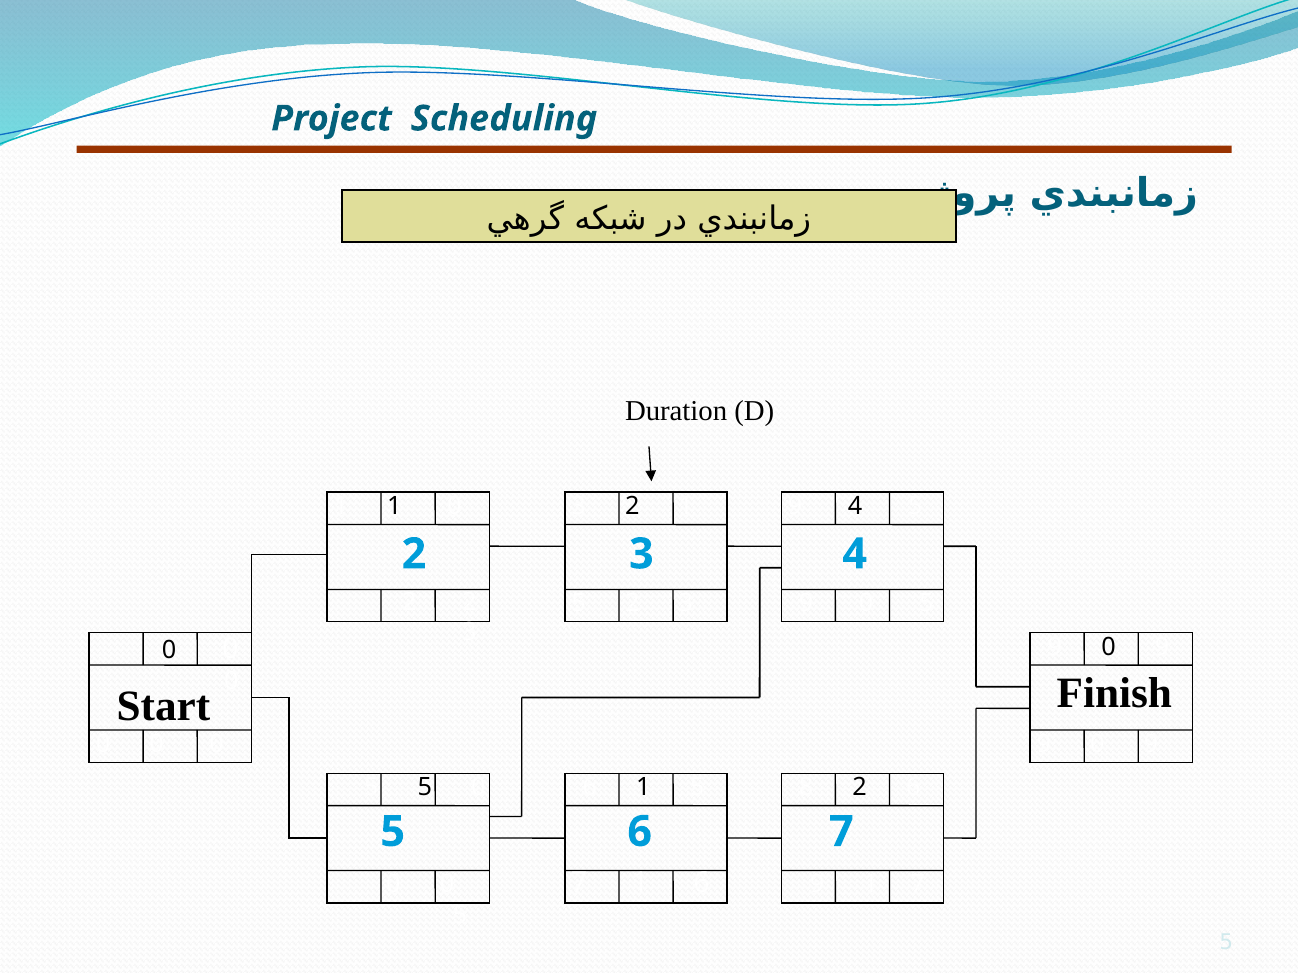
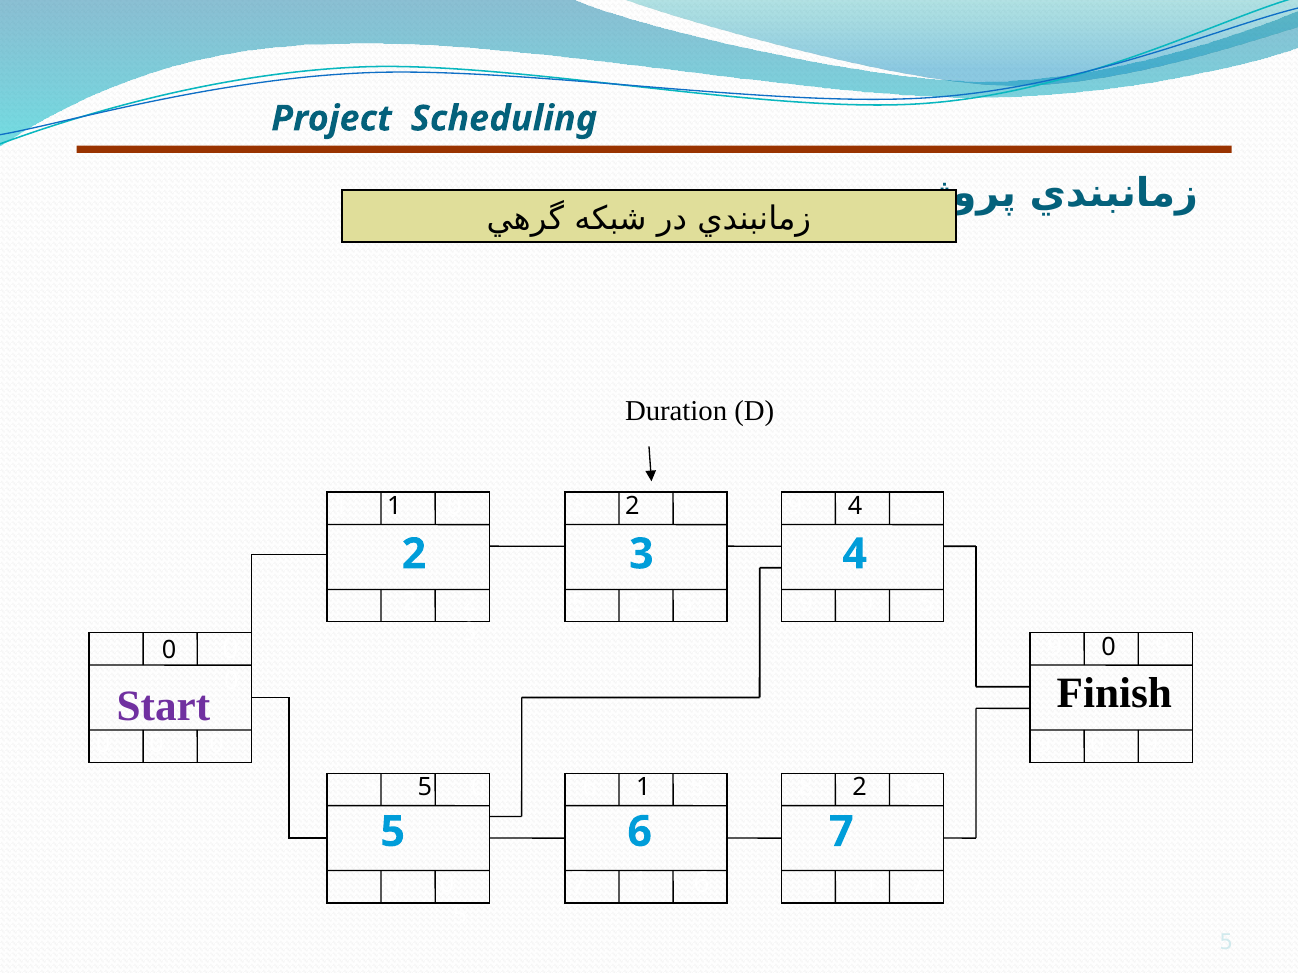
Start colour: black -> purple (164, 707)
